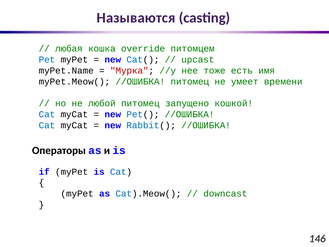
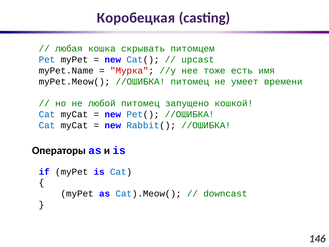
Называются: Называются -> Коробецкая (136, 18)
override: override -> скрывать (143, 48)
